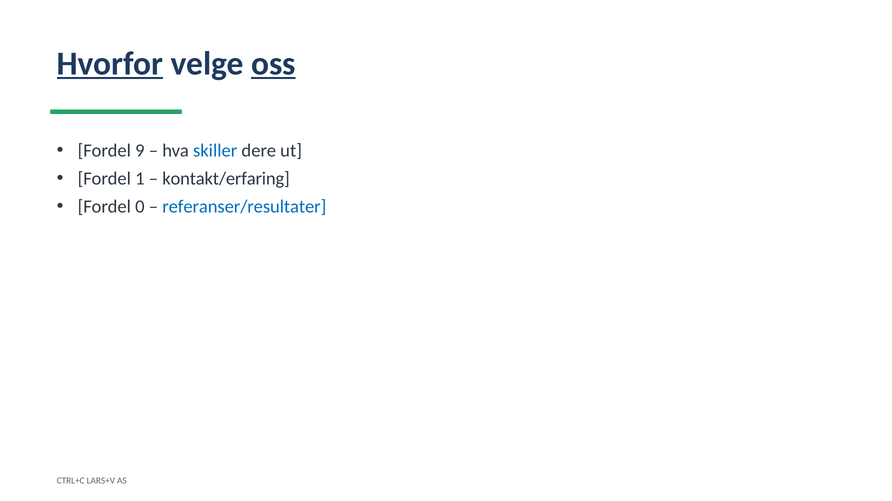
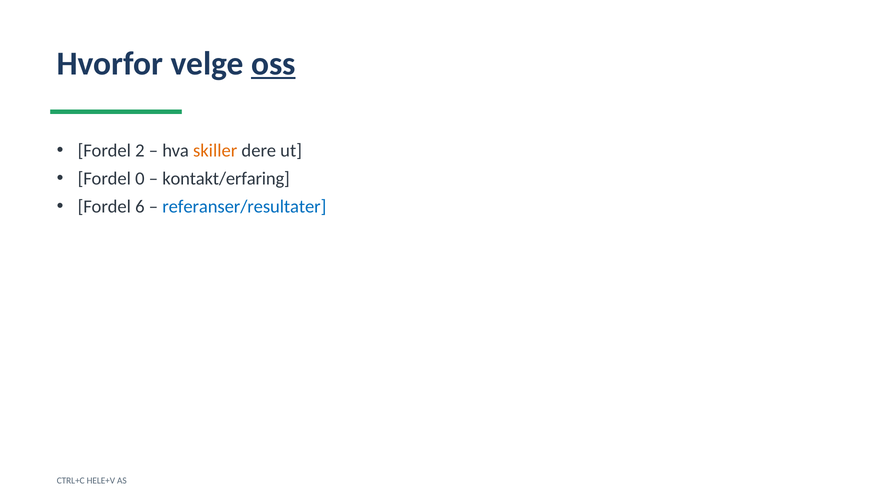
Hvorfor underline: present -> none (110, 64)
9: 9 -> 2 (140, 151)
skiller colour: blue -> orange (215, 151)
1: 1 -> 0 (140, 179)
0: 0 -> 6 (140, 207)
LARS+V: LARS+V -> HELE+V (101, 481)
